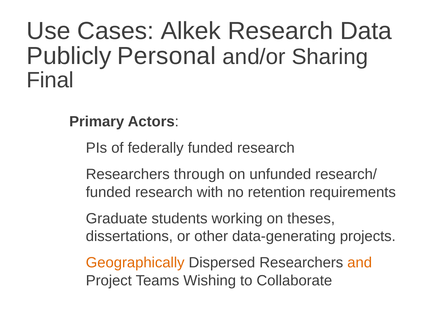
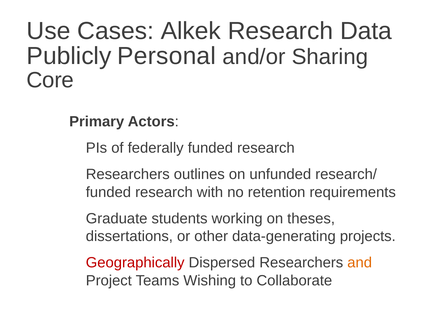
Final: Final -> Core (50, 80)
through: through -> outlines (199, 174)
Geographically colour: orange -> red (135, 263)
